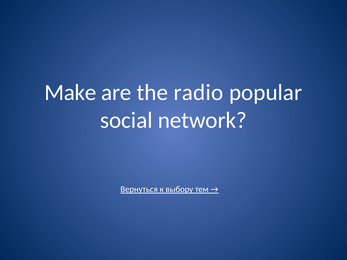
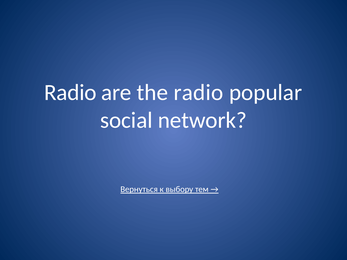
Make: Make -> Radio (70, 93)
